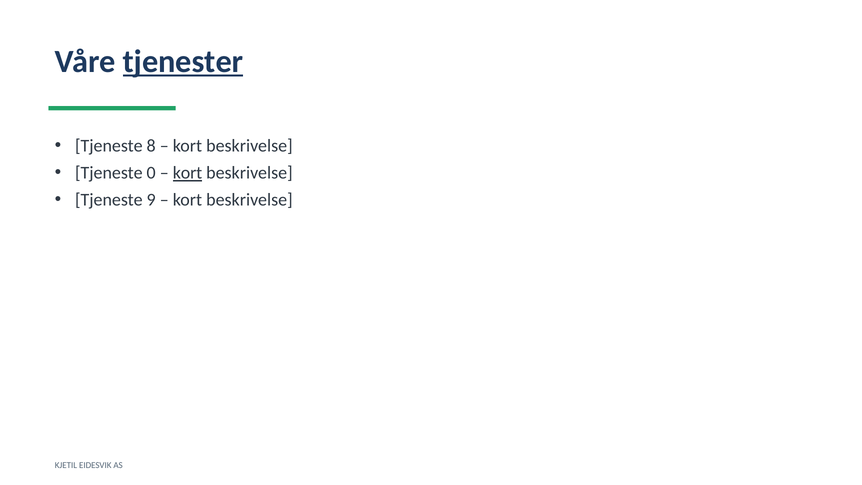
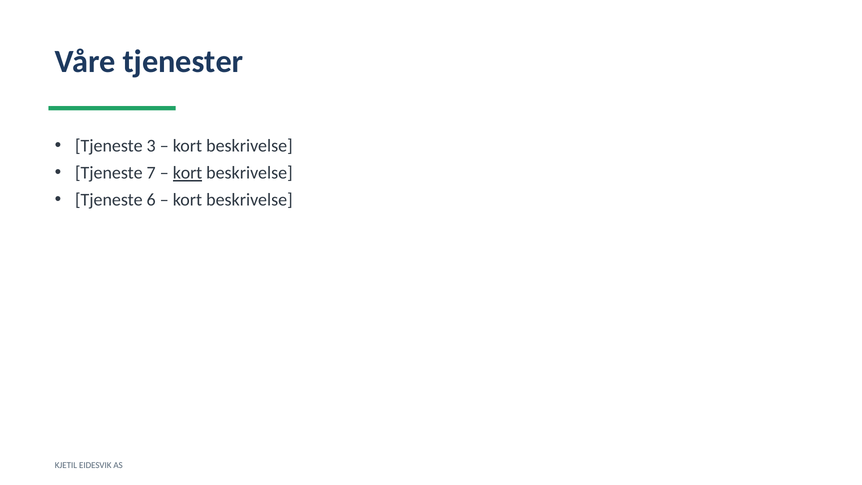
tjenester underline: present -> none (183, 62)
8: 8 -> 3 (151, 146)
0: 0 -> 7 (151, 173)
9: 9 -> 6 (151, 200)
